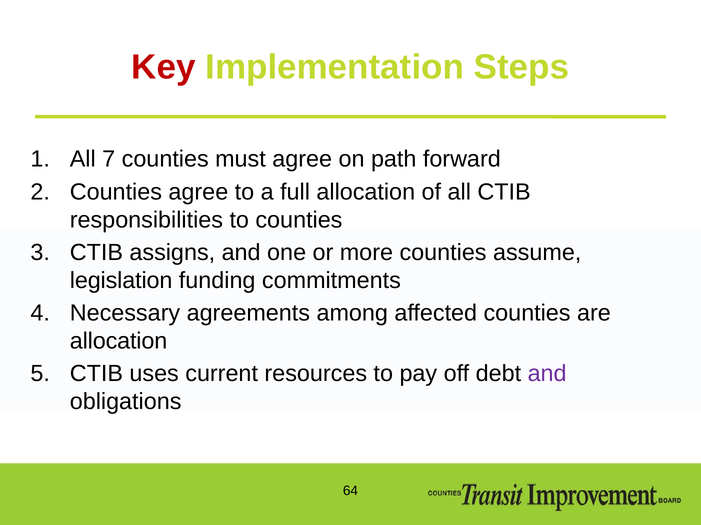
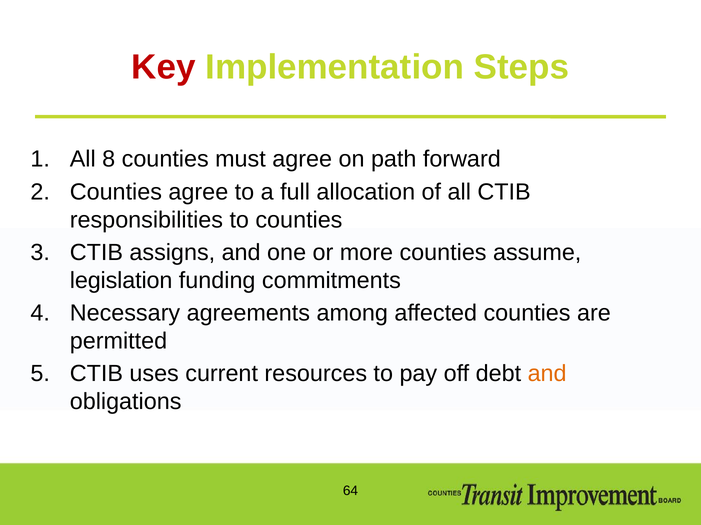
7: 7 -> 8 (109, 159)
allocation: allocation -> permitted (118, 342)
and colour: purple -> orange (547, 374)
